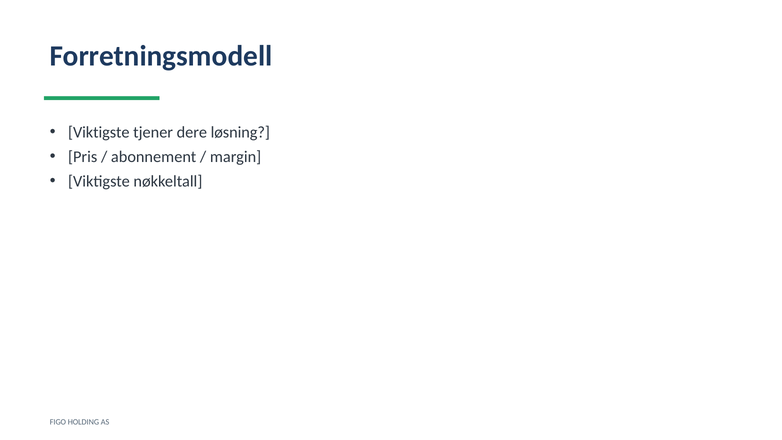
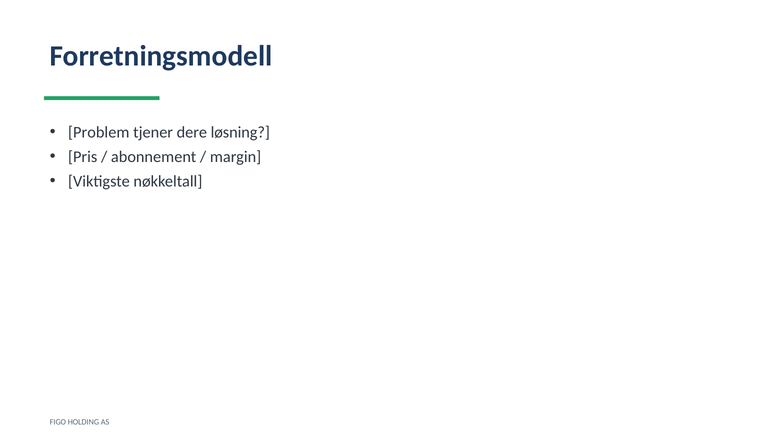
Viktigste: Viktigste -> Problem (99, 132)
